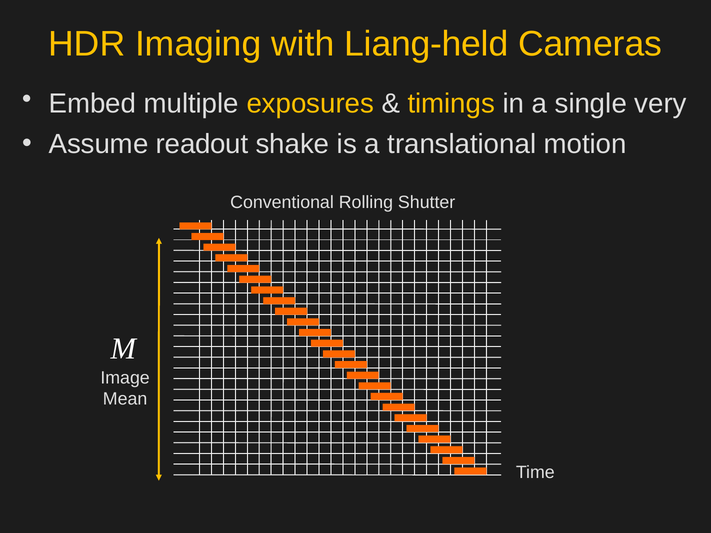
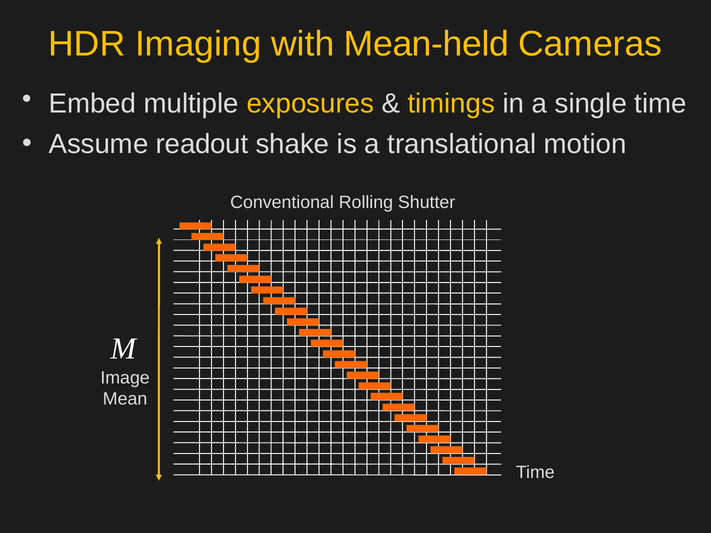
Liang-held: Liang-held -> Mean-held (426, 44)
single very: very -> time (661, 104)
